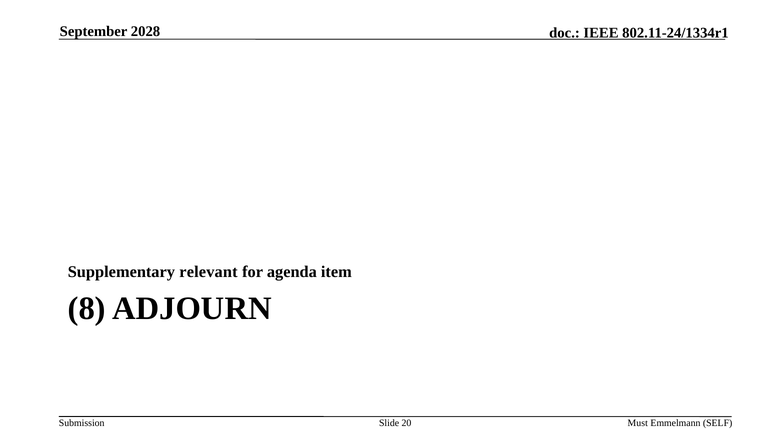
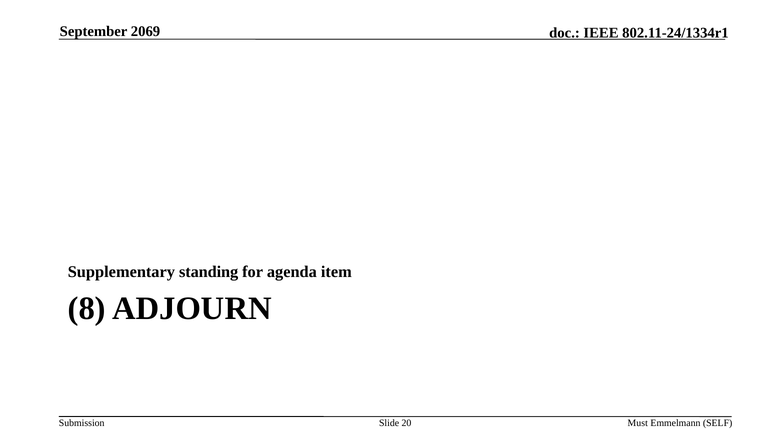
2028: 2028 -> 2069 (146, 31)
relevant: relevant -> standing (209, 272)
